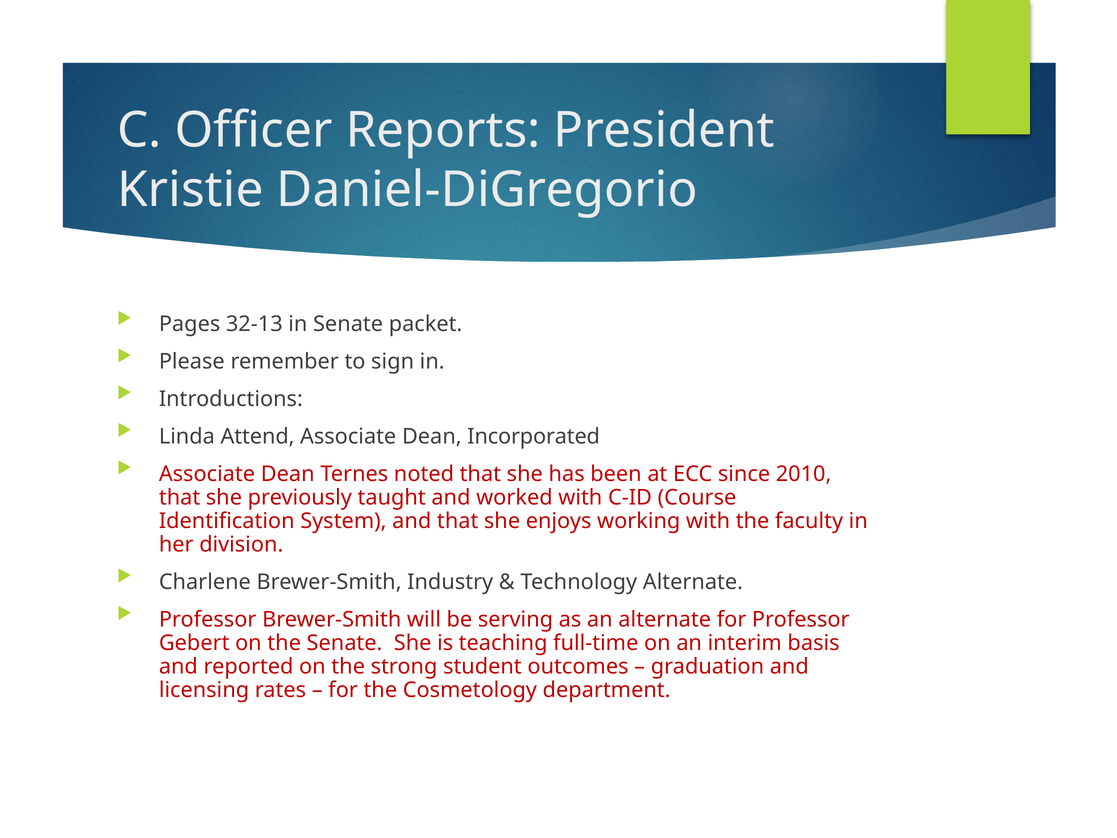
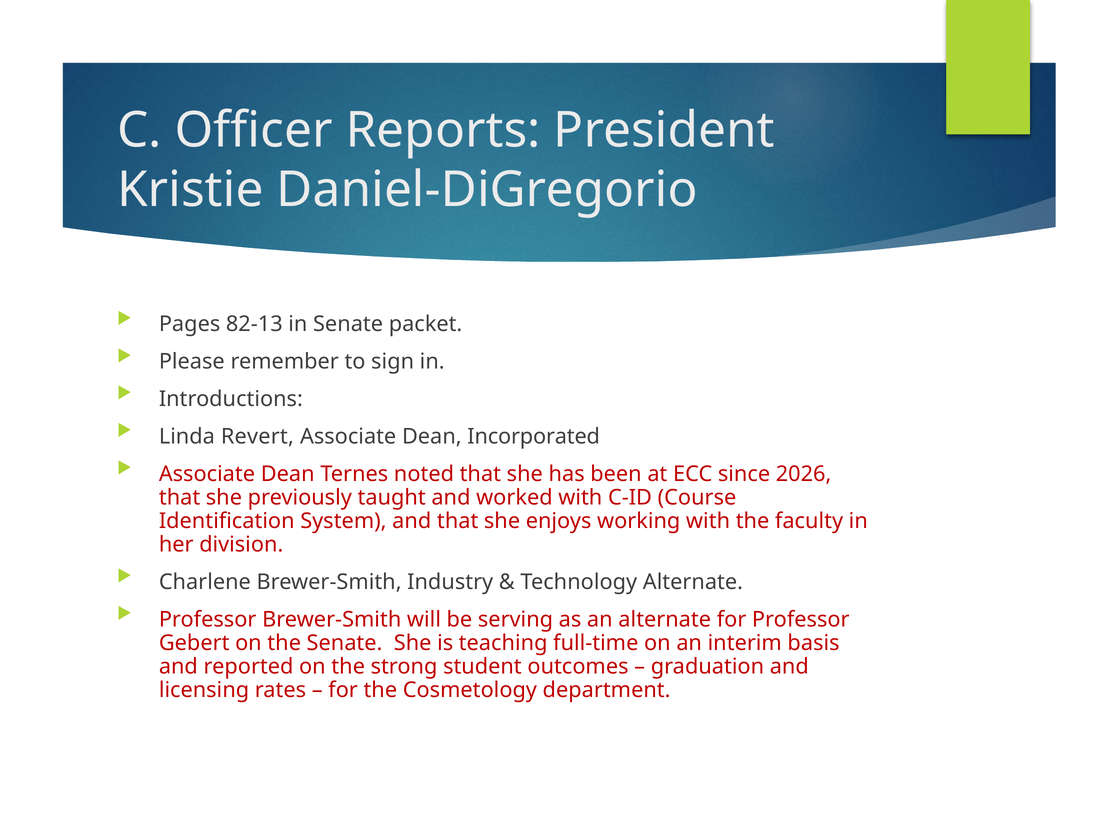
32-13: 32-13 -> 82-13 (254, 324)
Attend: Attend -> Revert (257, 436)
2010: 2010 -> 2026 (804, 474)
